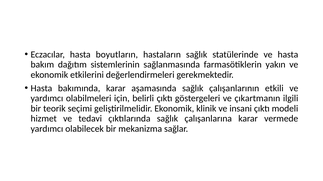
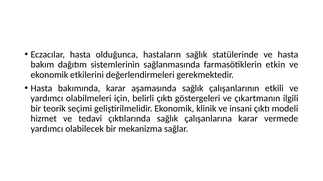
boyutların: boyutların -> olduğunca (117, 55)
yakın: yakın -> etkin (275, 65)
